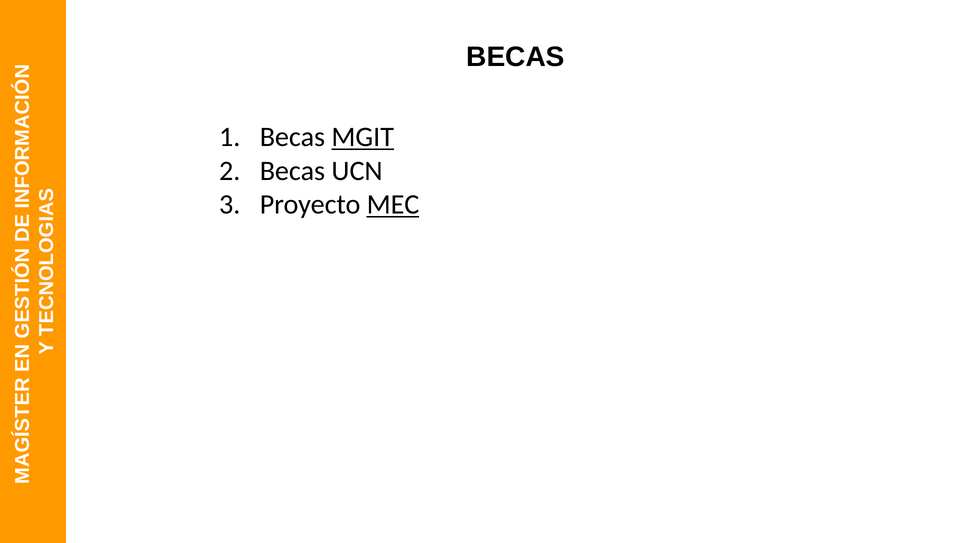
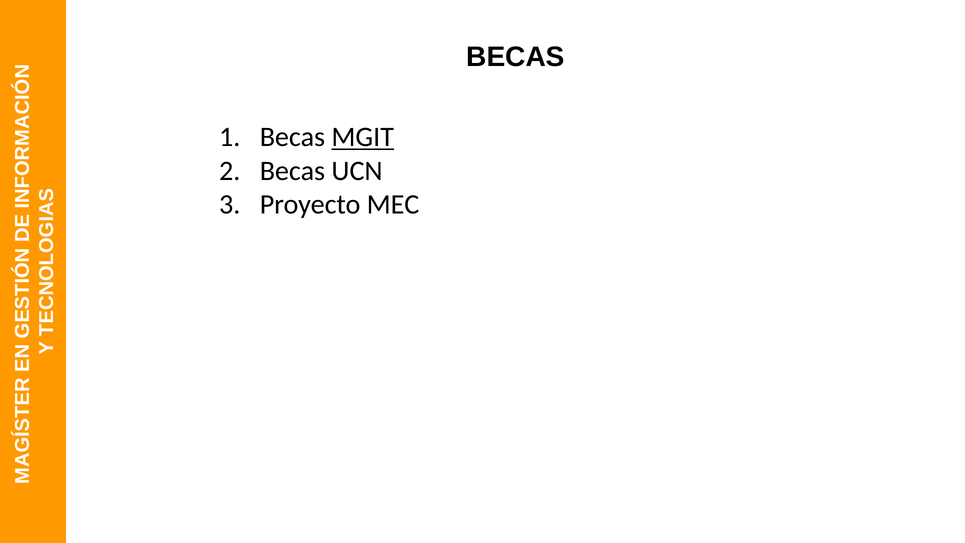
MEC underline: present -> none (393, 205)
